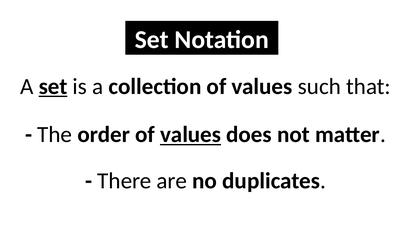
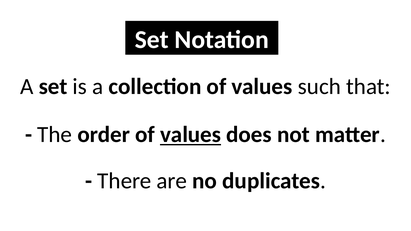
set underline: present -> none (53, 86)
